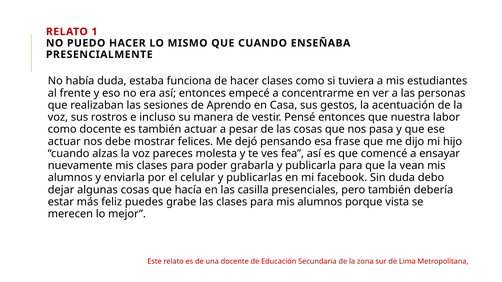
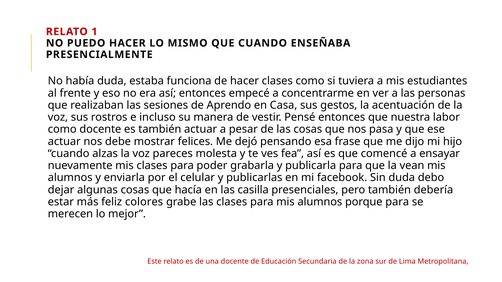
puedes: puedes -> colores (144, 202)
porque vista: vista -> para (397, 202)
